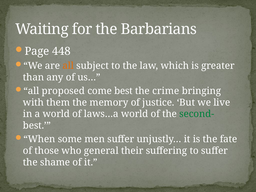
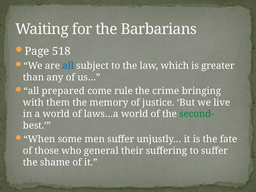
448: 448 -> 518 (61, 51)
all colour: orange -> blue (68, 66)
proposed: proposed -> prepared (63, 91)
come best: best -> rule (124, 91)
